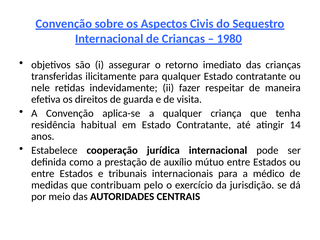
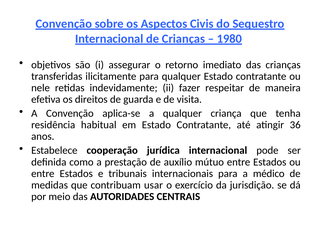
14: 14 -> 36 (295, 125)
pelo: pelo -> usar (153, 185)
